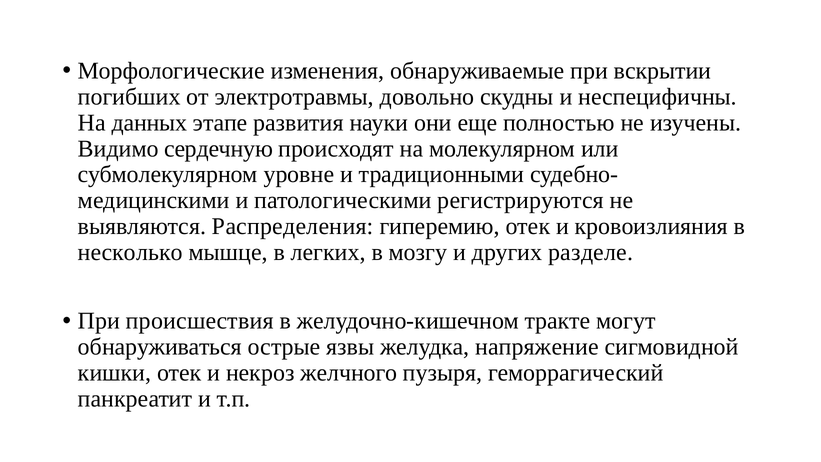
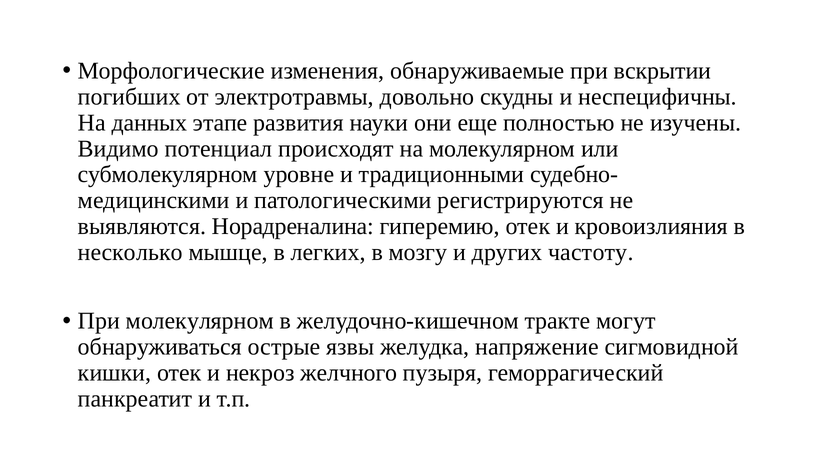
сердечную: сердечную -> потенциал (218, 149)
Распределения: Распределения -> Норадреналина (293, 226)
разделе: разделе -> частоту (591, 252)
При происшествия: происшествия -> молекулярном (200, 321)
